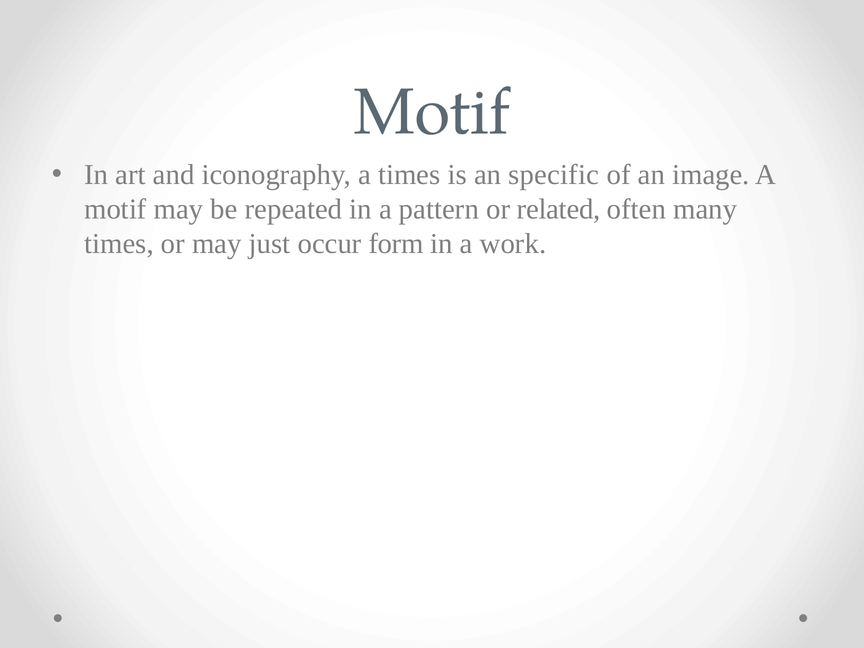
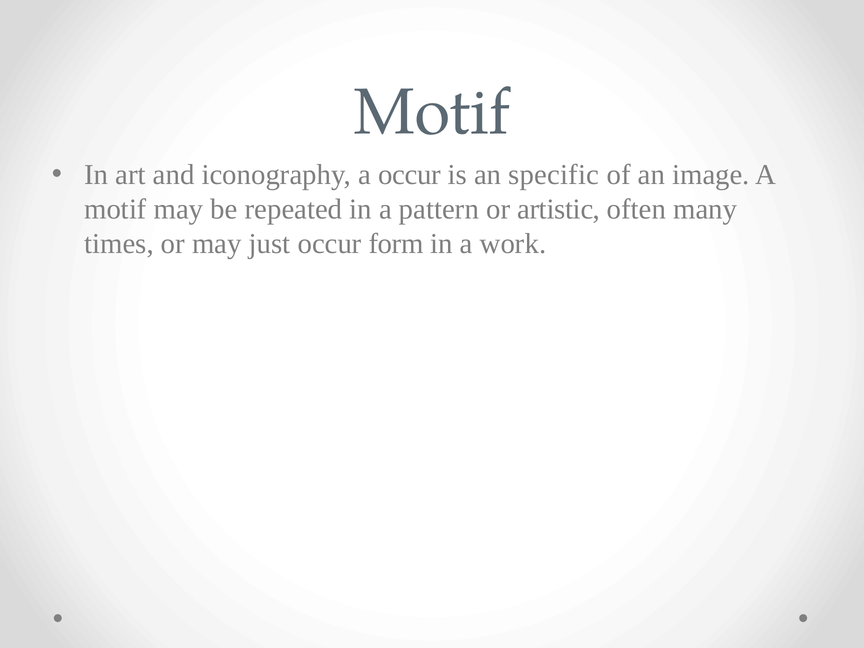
a times: times -> occur (409, 175)
related: related -> artistic (559, 209)
